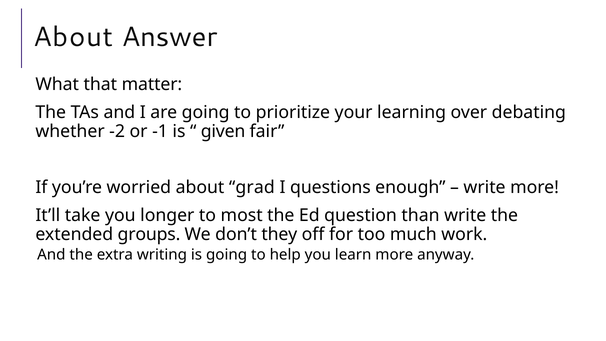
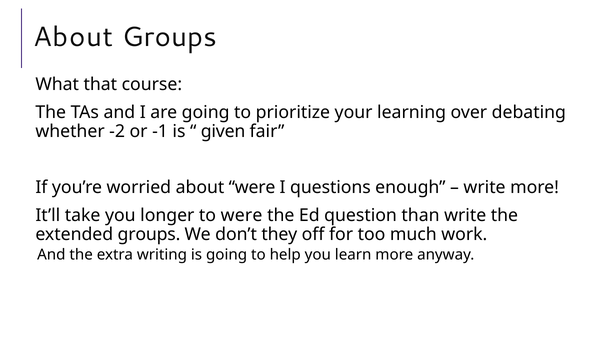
About Answer: Answer -> Groups (169, 37)
matter: matter -> course (152, 84)
about grad: grad -> were (252, 187)
to most: most -> were (242, 215)
